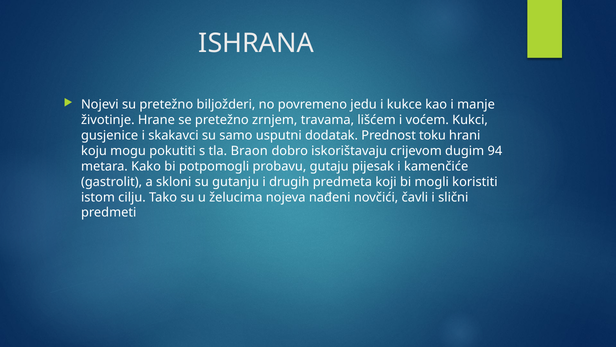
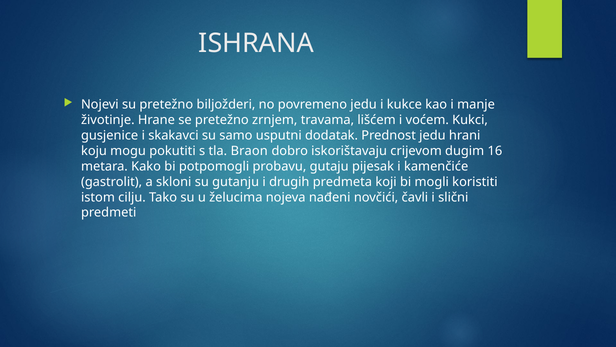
Prednost toku: toku -> jedu (432, 135)
94: 94 -> 16 (495, 151)
